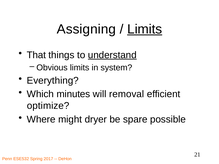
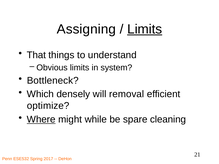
understand underline: present -> none (112, 55)
Everything: Everything -> Bottleneck (53, 81)
minutes: minutes -> densely (73, 94)
Where underline: none -> present (41, 120)
dryer: dryer -> while (96, 120)
possible: possible -> cleaning (168, 120)
